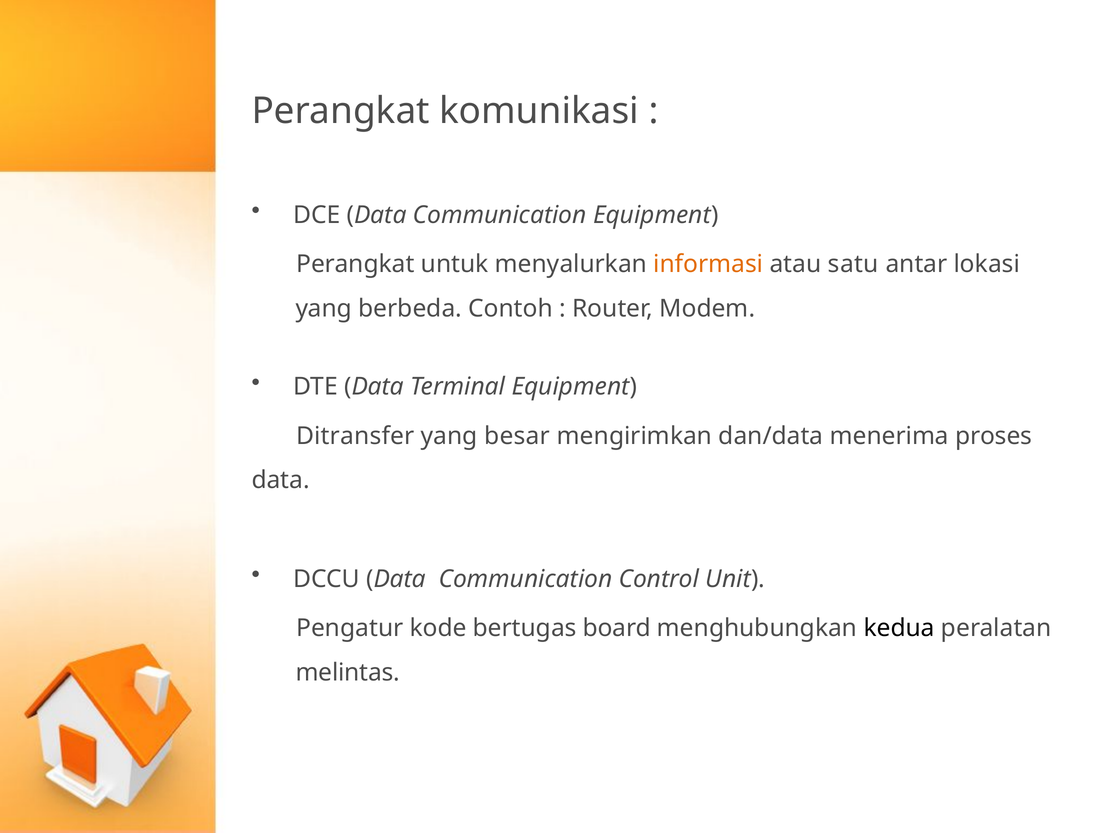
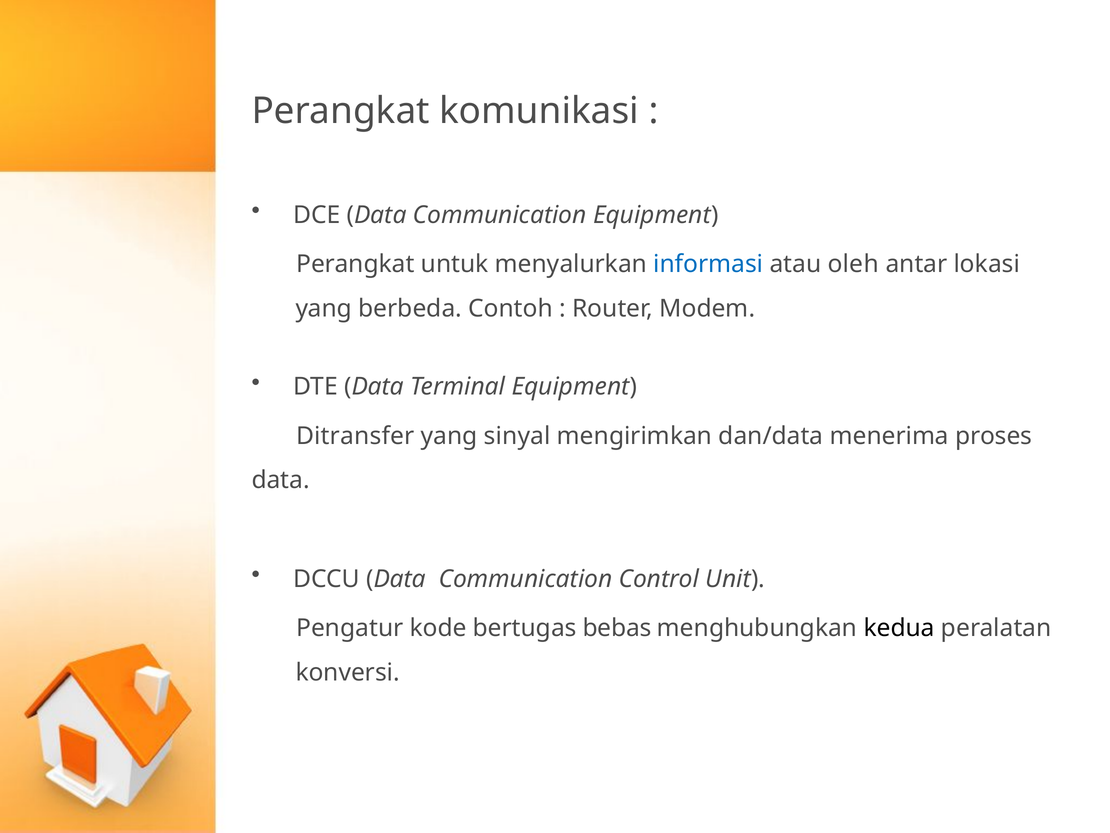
informasi colour: orange -> blue (708, 264)
satu: satu -> oleh (853, 264)
besar: besar -> sinyal (517, 436)
board: board -> bebas (617, 628)
melintas: melintas -> konversi (348, 672)
